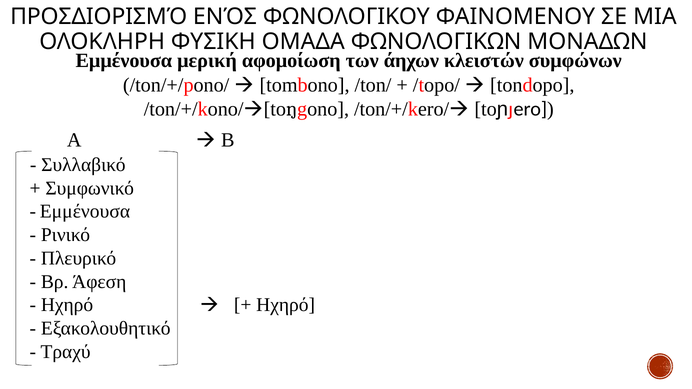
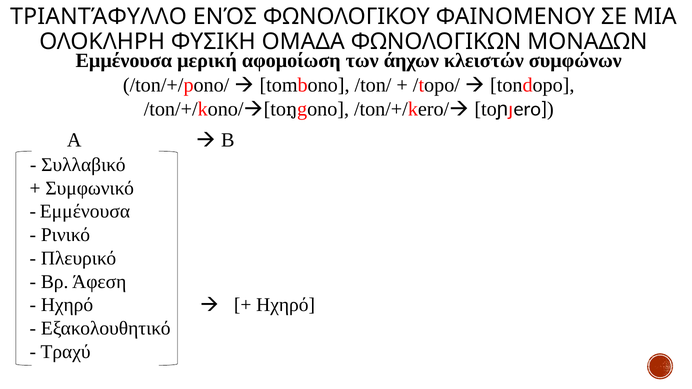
ΠΡΟΣΔΙΟΡΙΣΜΌ: ΠΡΟΣΔΙΟΡΙΣΜΌ -> ΤΡΙΑΝΤΆΦΥΛΛΟ (98, 17)
